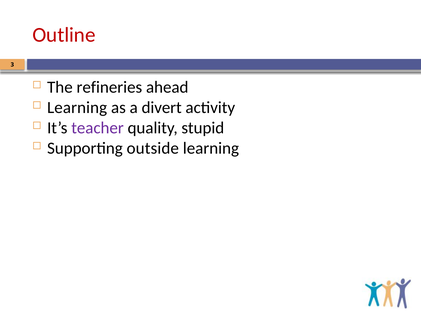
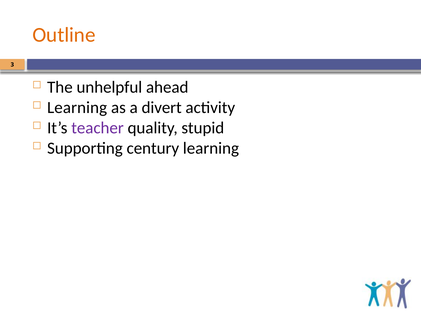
Outline colour: red -> orange (64, 35)
refineries: refineries -> unhelpful (109, 87)
outside: outside -> century (153, 148)
